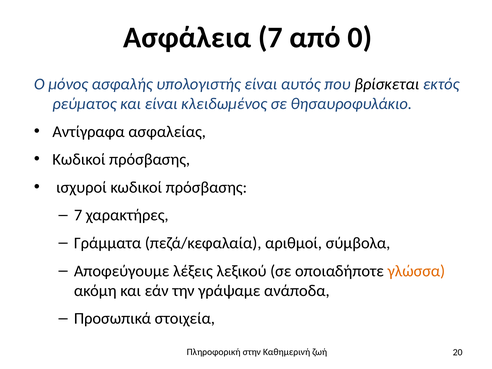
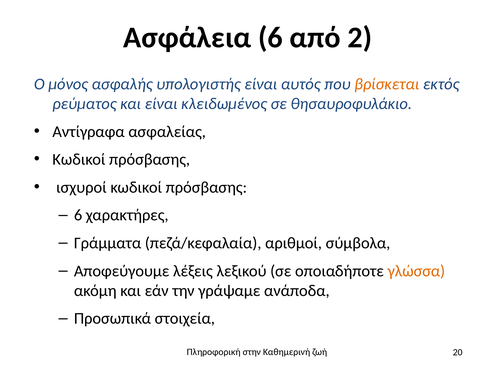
Ασφάλεια 7: 7 -> 6 (270, 37)
0: 0 -> 2 (360, 37)
βρίσκεται colour: black -> orange (387, 84)
7: 7 -> 6 (78, 215)
